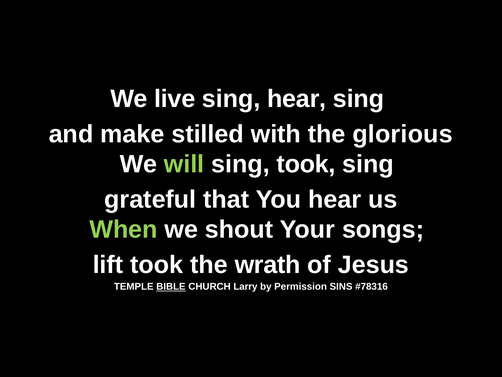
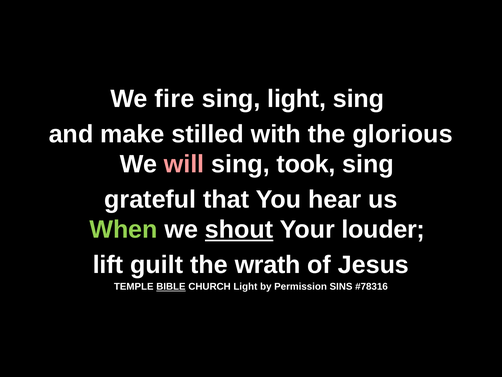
live: live -> fire (175, 99)
sing hear: hear -> light (297, 99)
will colour: light green -> pink (184, 164)
shout underline: none -> present (239, 229)
songs: songs -> louder (383, 229)
lift took: took -> guilt (157, 264)
CHURCH Larry: Larry -> Light (245, 286)
